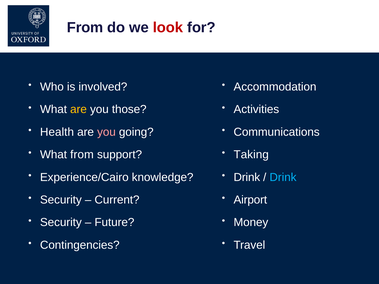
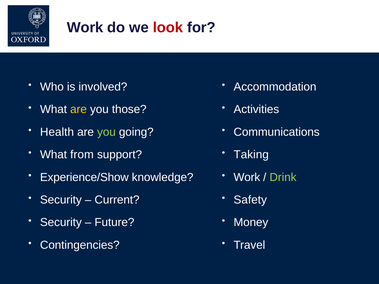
From: From -> Work (85, 28)
you colour: pink -> light green (106, 132)
Experience/Cairo: Experience/Cairo -> Experience/Show (84, 177)
Drink: Drink -> Work (247, 177)
Drink colour: light blue -> light green (283, 177)
Airport: Airport -> Safety (250, 200)
